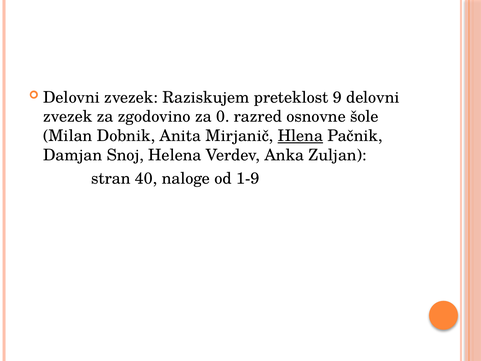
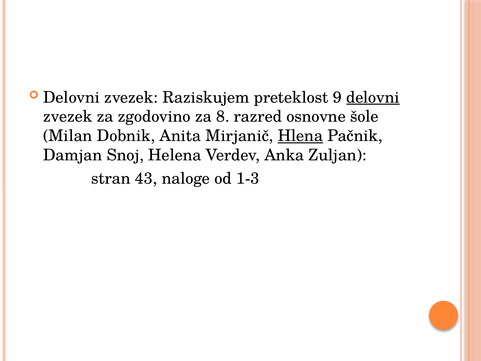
delovni underline: none -> present (373, 97)
0: 0 -> 8 (223, 117)
40: 40 -> 43 (146, 178)
1-9: 1-9 -> 1-3 (248, 178)
